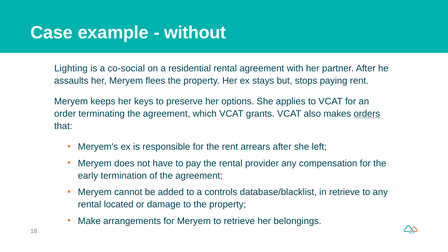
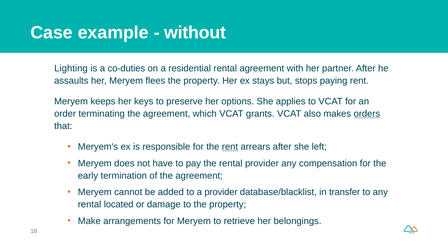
co-social: co-social -> co-duties (126, 68)
rent underline: none -> present (230, 147)
a controls: controls -> provider (221, 192)
in retrieve: retrieve -> transfer (345, 192)
